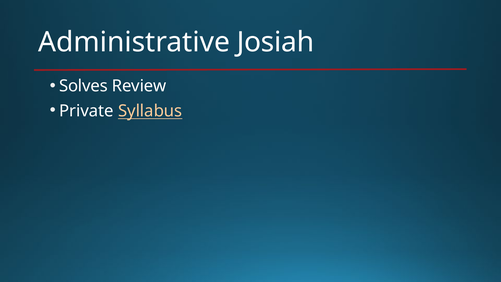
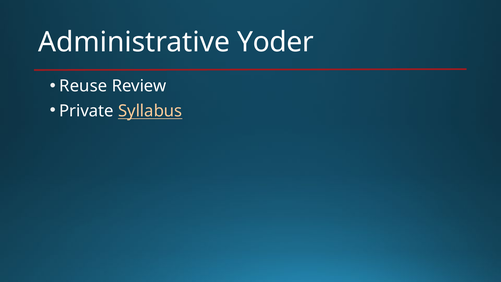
Josiah: Josiah -> Yoder (275, 42)
Solves: Solves -> Reuse (83, 86)
